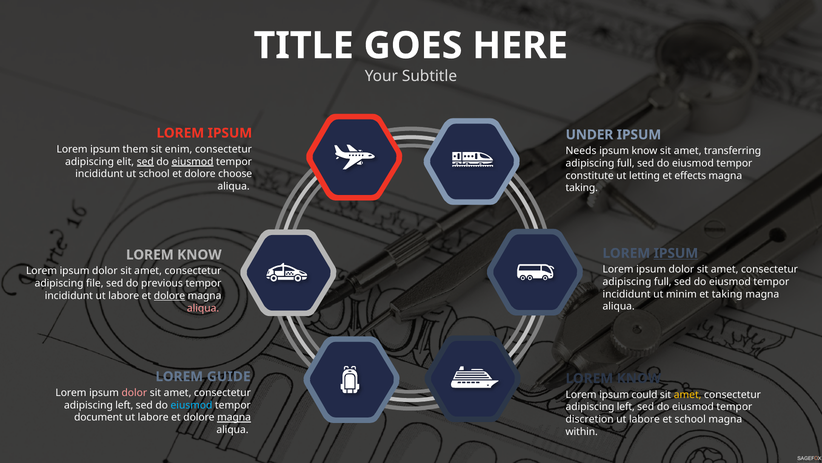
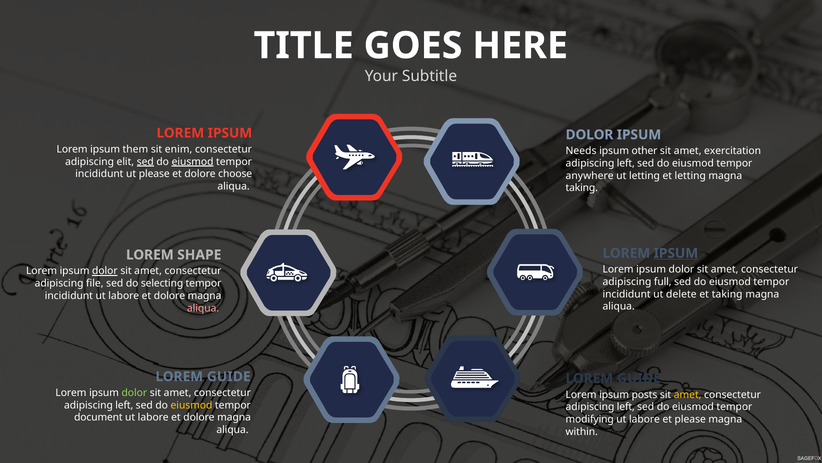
UNDER: UNDER -> DOLOR (589, 135)
ipsum know: know -> other (644, 151)
transferring: transferring -> exercitation (733, 151)
full: full -> left (626, 163)
ut school: school -> please (154, 174)
constitute: constitute -> anywhere (590, 175)
et effects: effects -> letting (690, 175)
KNOW: KNOW -> SHAPE (199, 255)
dolor underline: none -> present (105, 271)
previous: previous -> selecting (162, 283)
minim: minim -> delete (681, 294)
dolore underline: present -> none (169, 295)
KNOW: KNOW -> GUIDE (639, 378)
dolor colour: pink -> light green (134, 392)
could: could -> posts (644, 394)
eiusmod colour: light blue -> yellow (191, 405)
magna underline: present -> none (234, 417)
discretion: discretion -> modifying (590, 419)
et school: school -> please (690, 419)
